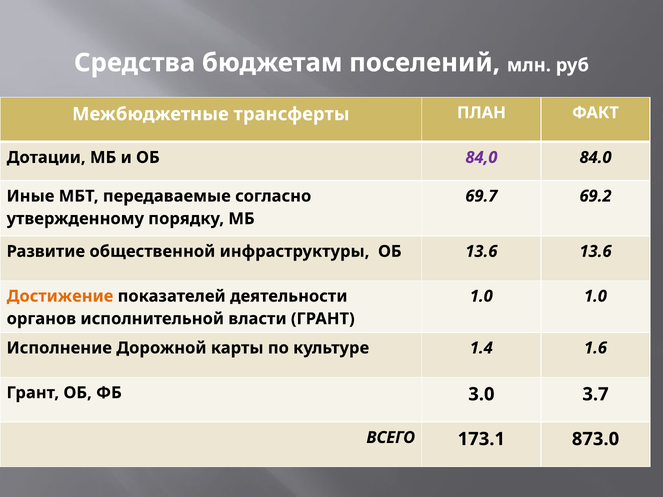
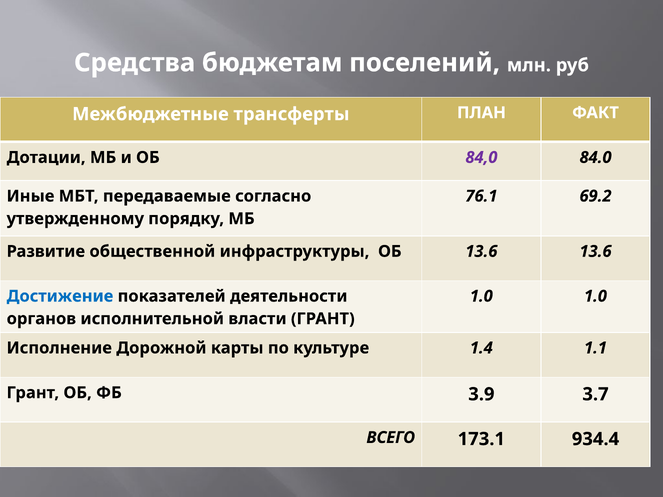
69.7: 69.7 -> 76.1 (481, 196)
Достижение colour: orange -> blue (60, 296)
1.6: 1.6 -> 1.1 (595, 348)
3.0: 3.0 -> 3.9 (481, 394)
873.0: 873.0 -> 934.4 (595, 439)
